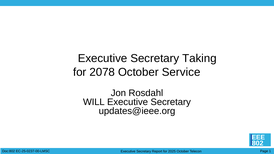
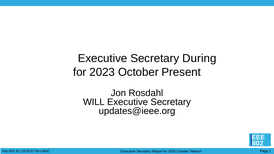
Taking: Taking -> During (199, 58)
2078: 2078 -> 2023 (102, 72)
Service: Service -> Present (181, 72)
